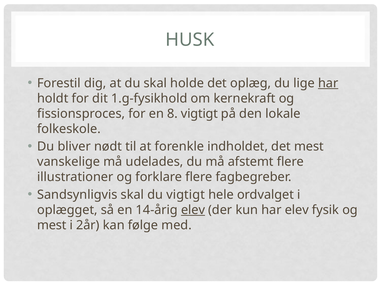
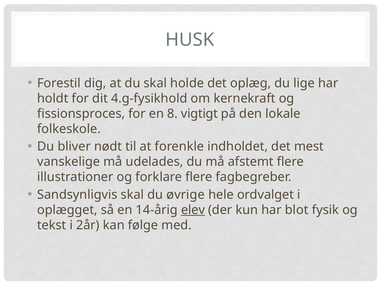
har underline: present -> none (328, 83)
1.g-fysikhold: 1.g-fysikhold -> 4.g-fysikhold (149, 99)
du vigtigt: vigtigt -> øvrige (186, 195)
har elev: elev -> blot (297, 210)
mest: mest -> tekst (52, 226)
